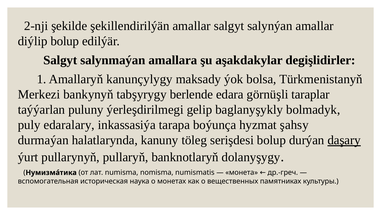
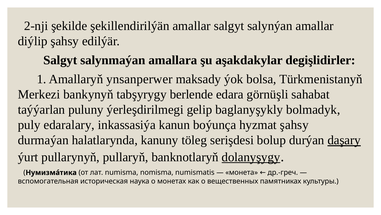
diýlip bolup: bolup -> şahsy (65, 41)
kanunçylygy: kanunçylygy -> ynsanperwer (139, 79)
taraplar: taraplar -> sahabat (311, 94)
tarapa: tarapa -> kanun (174, 125)
dolanyşygy underline: none -> present (251, 157)
